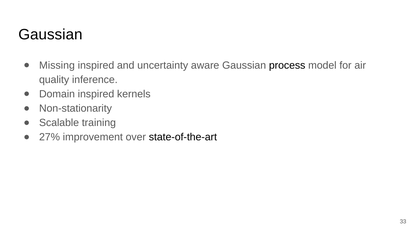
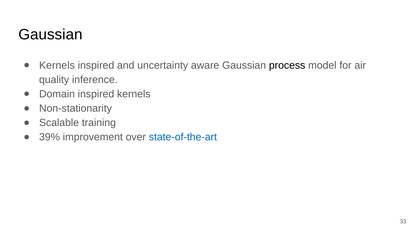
Missing: Missing -> Kernels (57, 65)
27%: 27% -> 39% (50, 137)
state-of-the-art colour: black -> blue (183, 137)
